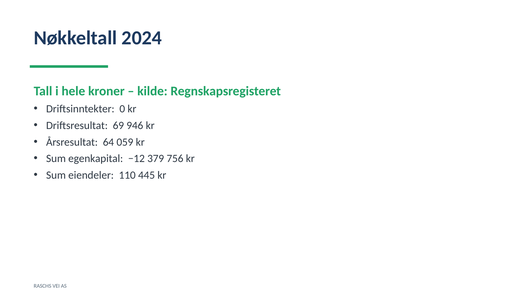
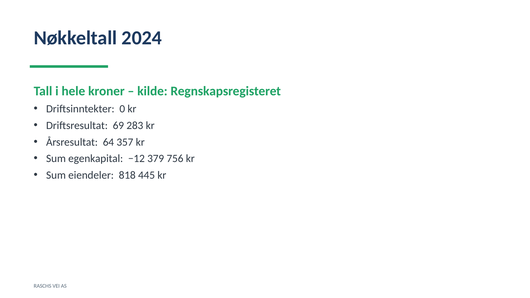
946: 946 -> 283 (135, 126)
059: 059 -> 357 (125, 142)
110: 110 -> 818 (127, 175)
